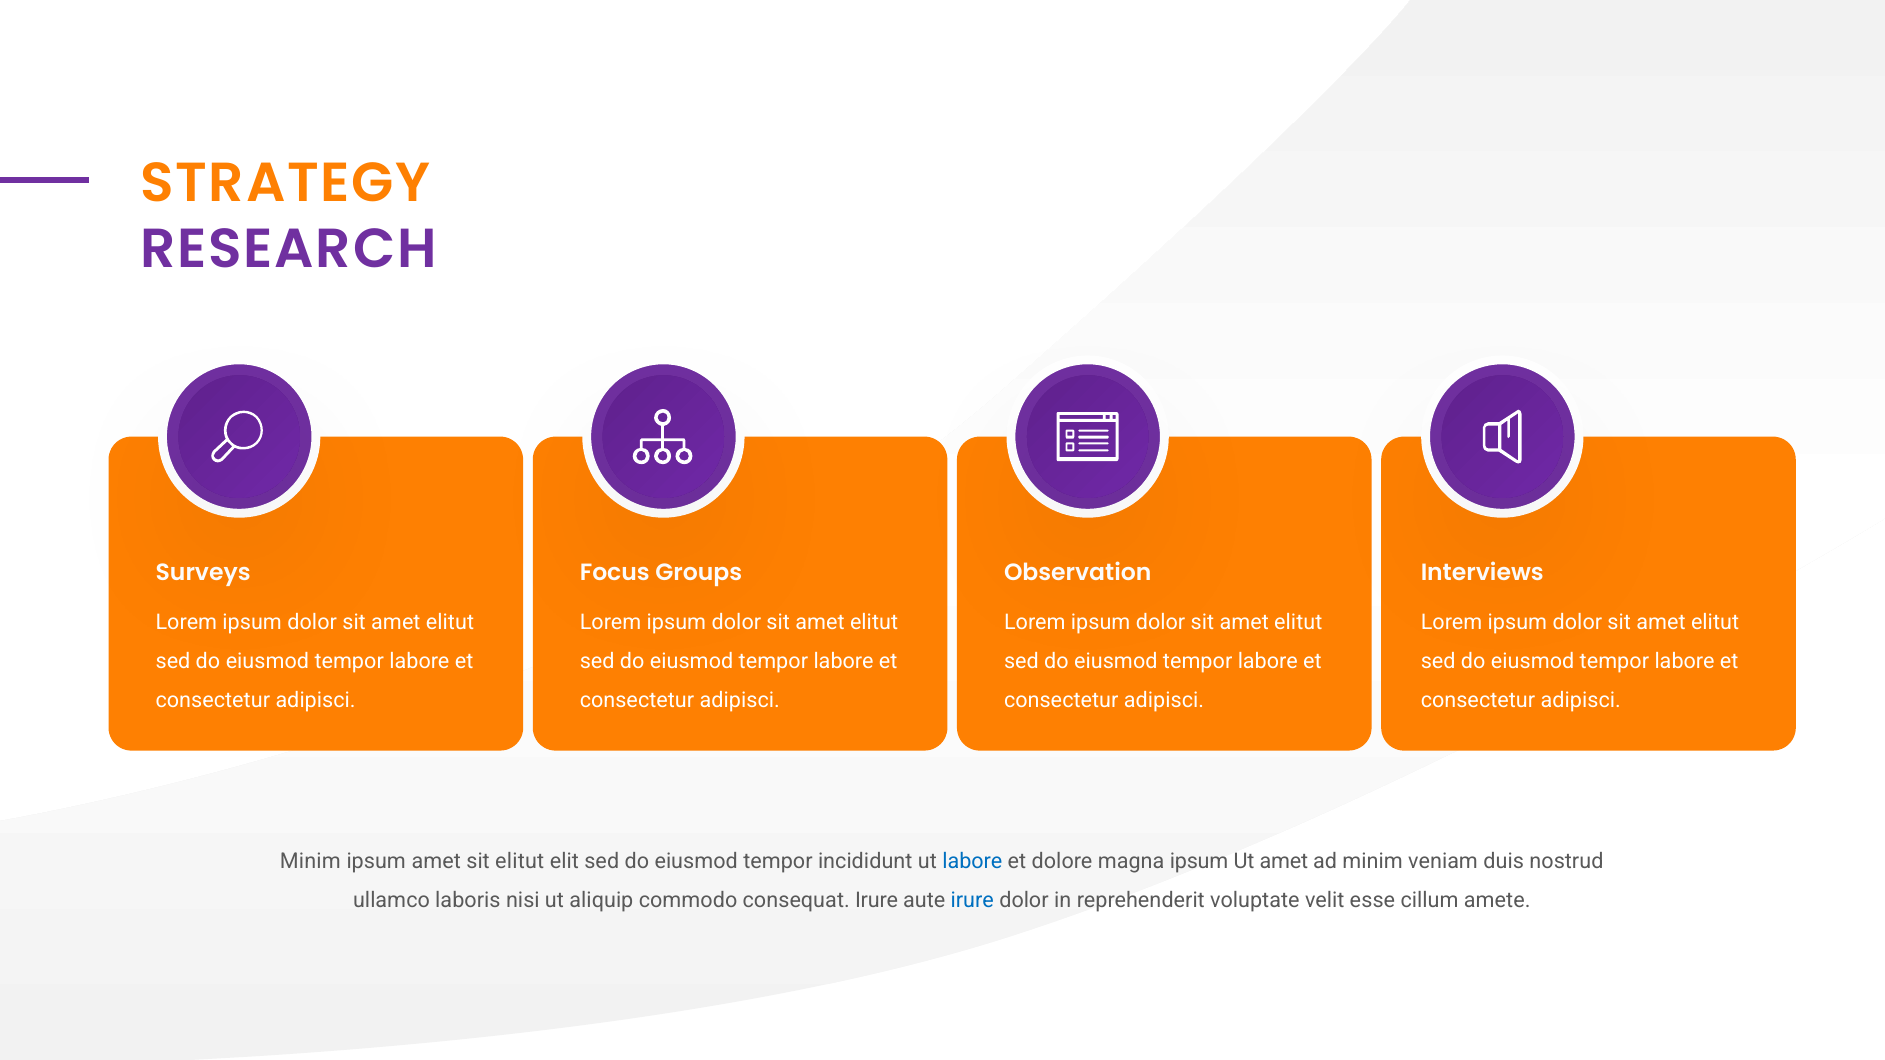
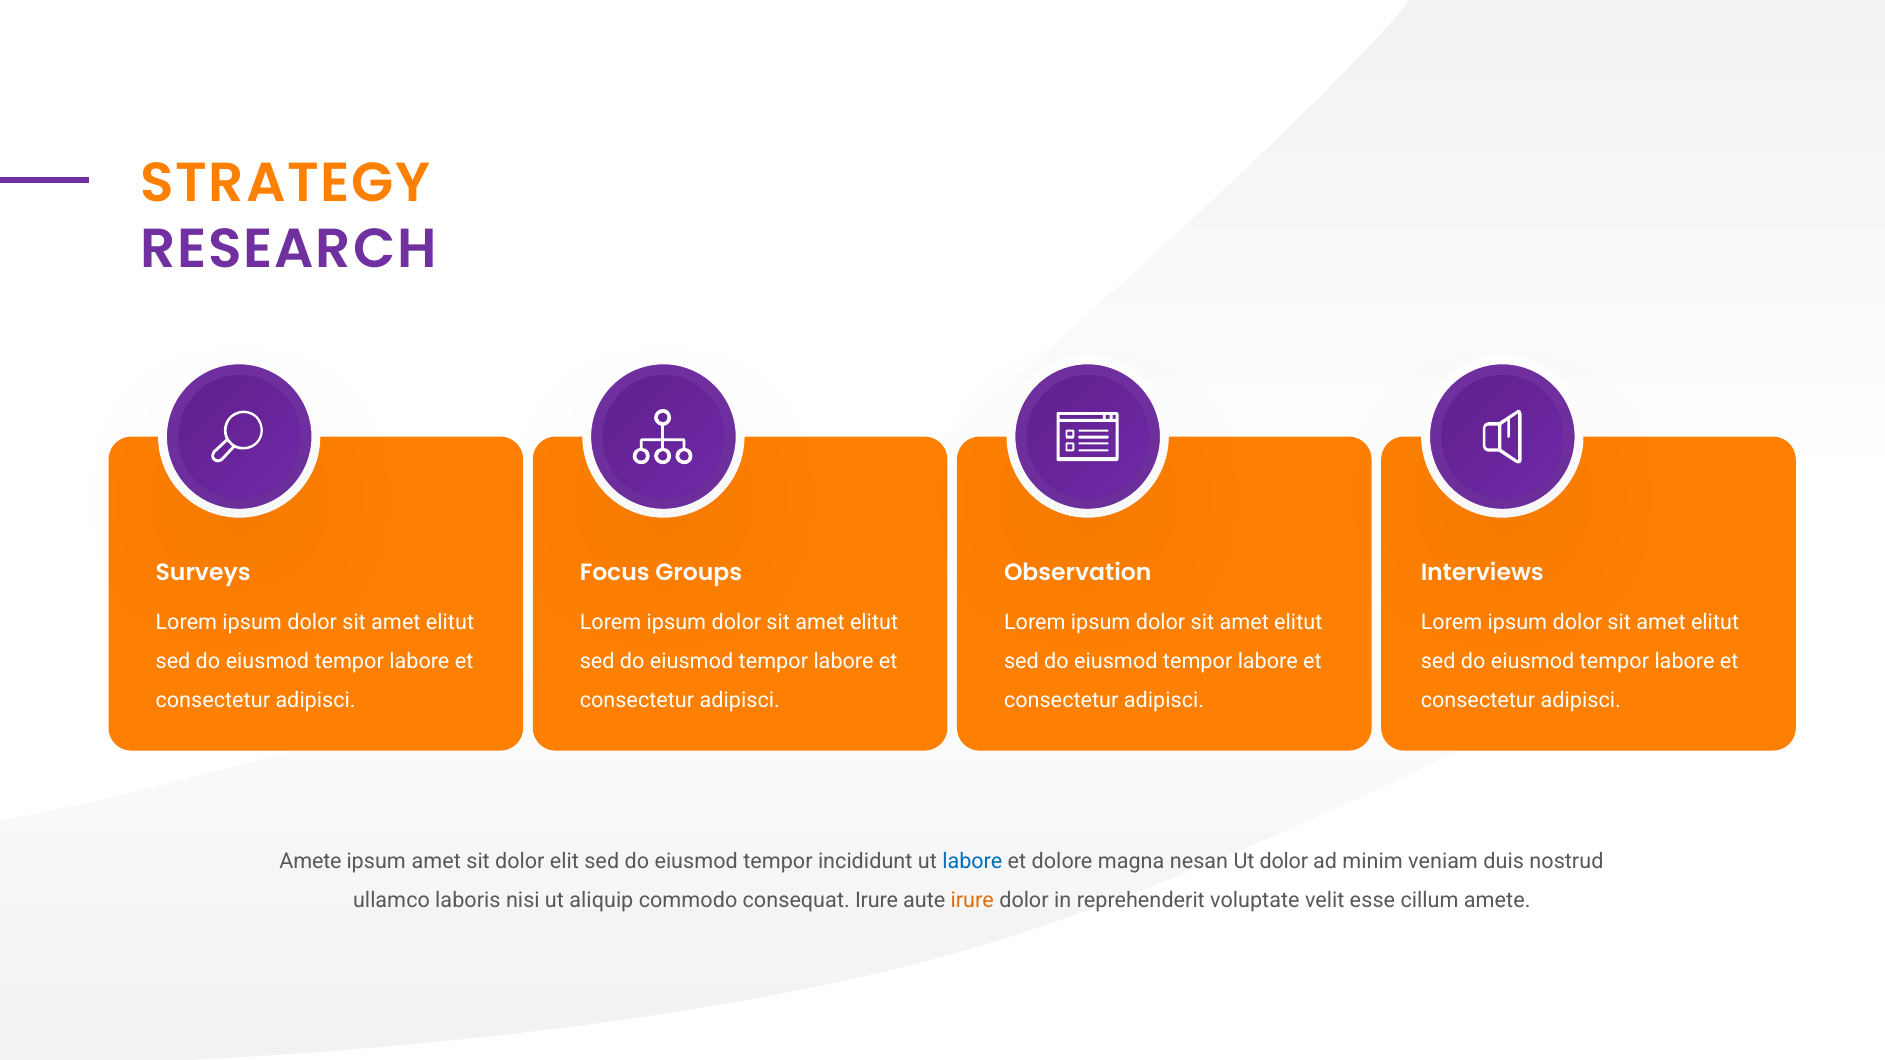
Minim: Minim -> Amete (311, 862)
sit elitut: elitut -> dolor (520, 862)
magna ipsum: ipsum -> nesan (1199, 862)
Ut amet: amet -> dolor (1284, 862)
irure colour: blue -> orange (972, 901)
